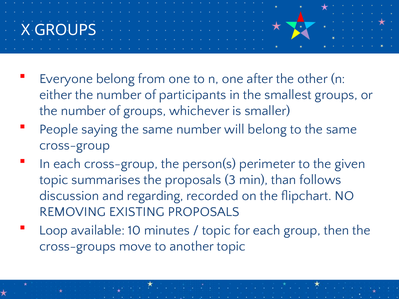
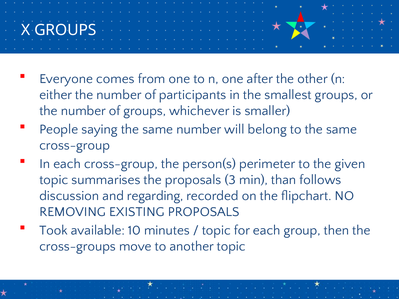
Everyone belong: belong -> comes (115, 79)
Loop: Loop -> Took (54, 230)
